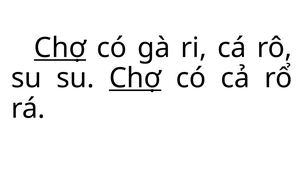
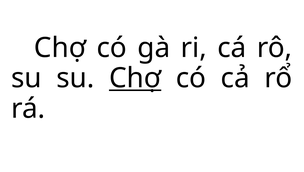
Chợ underline: present -> none (60, 48)
